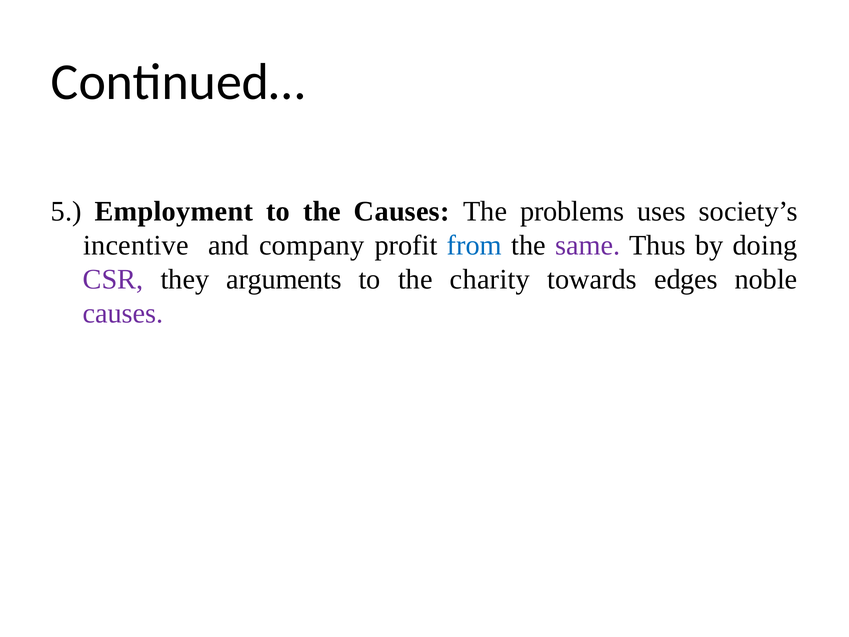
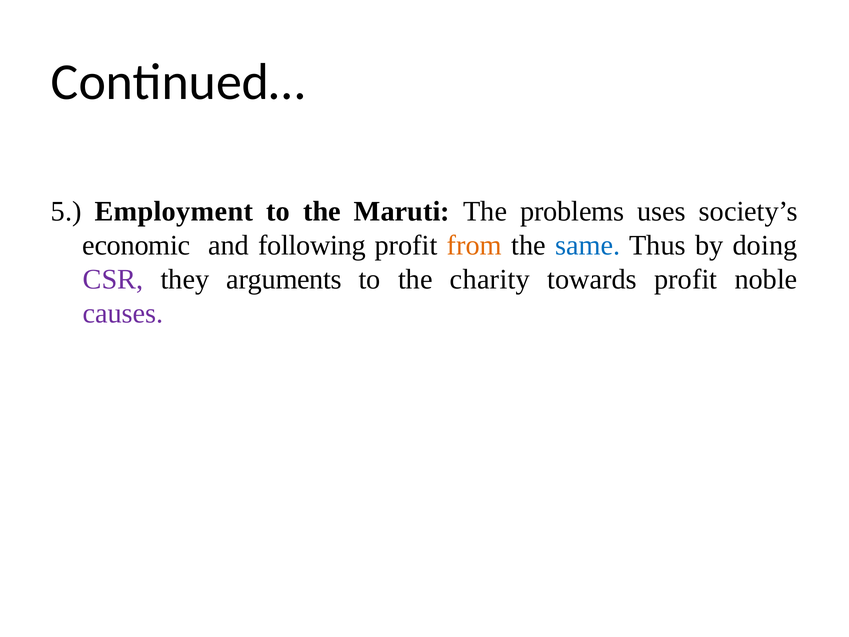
the Causes: Causes -> Maruti (402, 211)
incentive: incentive -> economic (136, 245)
company: company -> following (312, 245)
from colour: blue -> orange (474, 245)
same colour: purple -> blue (588, 245)
towards edges: edges -> profit (686, 279)
